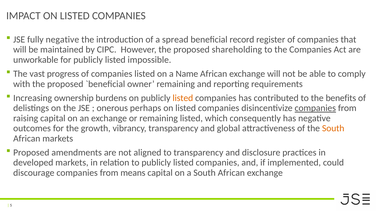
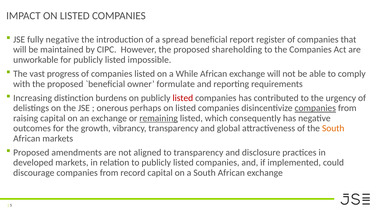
record: record -> report (242, 40)
Name: Name -> While (187, 74)
owner remaining: remaining -> formulate (176, 84)
ownership: ownership -> distinction (74, 98)
listed colour: orange -> red (183, 98)
benefits: benefits -> urgency (341, 98)
remaining underline: none -> present (159, 118)
means: means -> record (133, 173)
